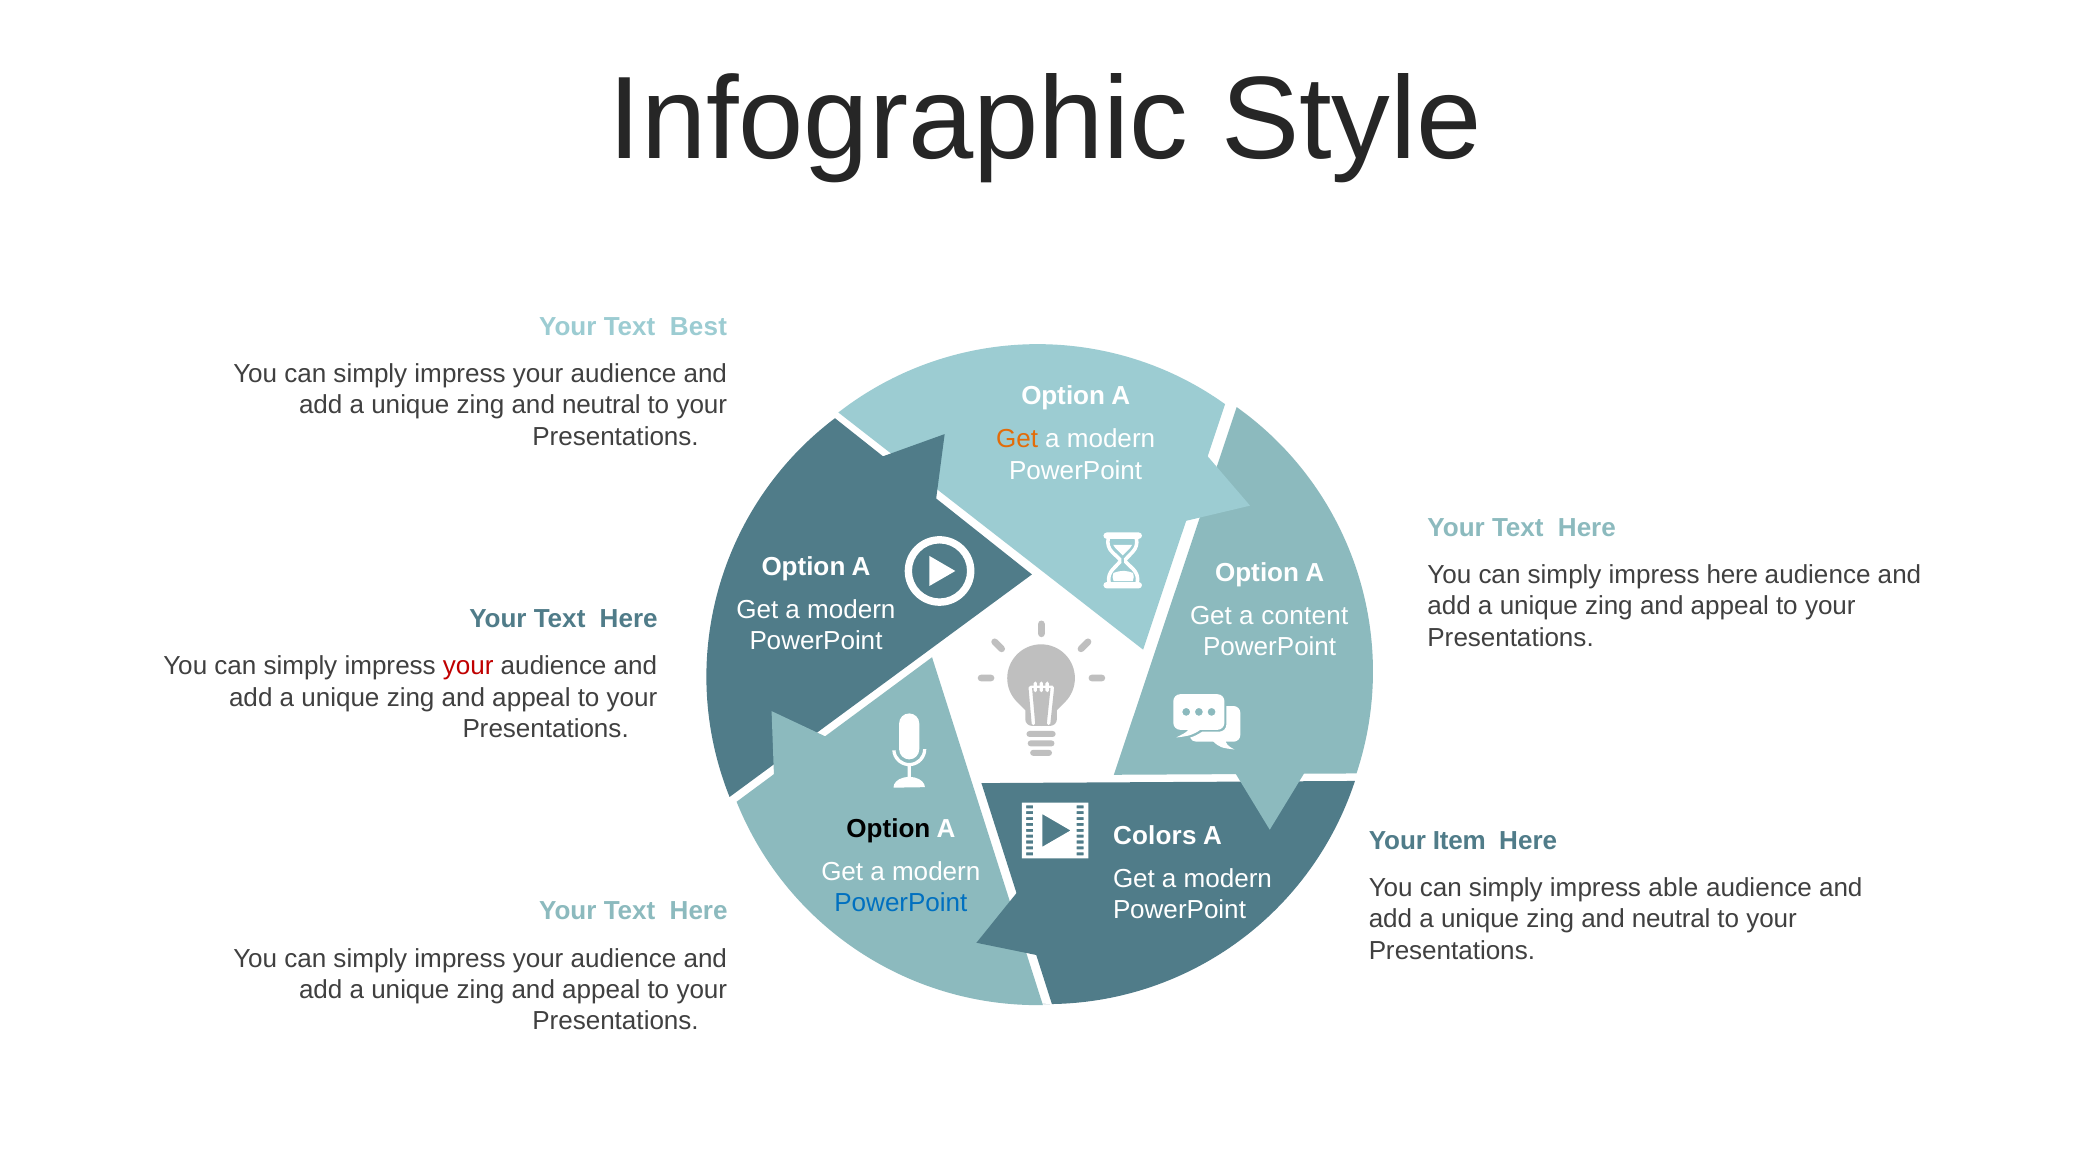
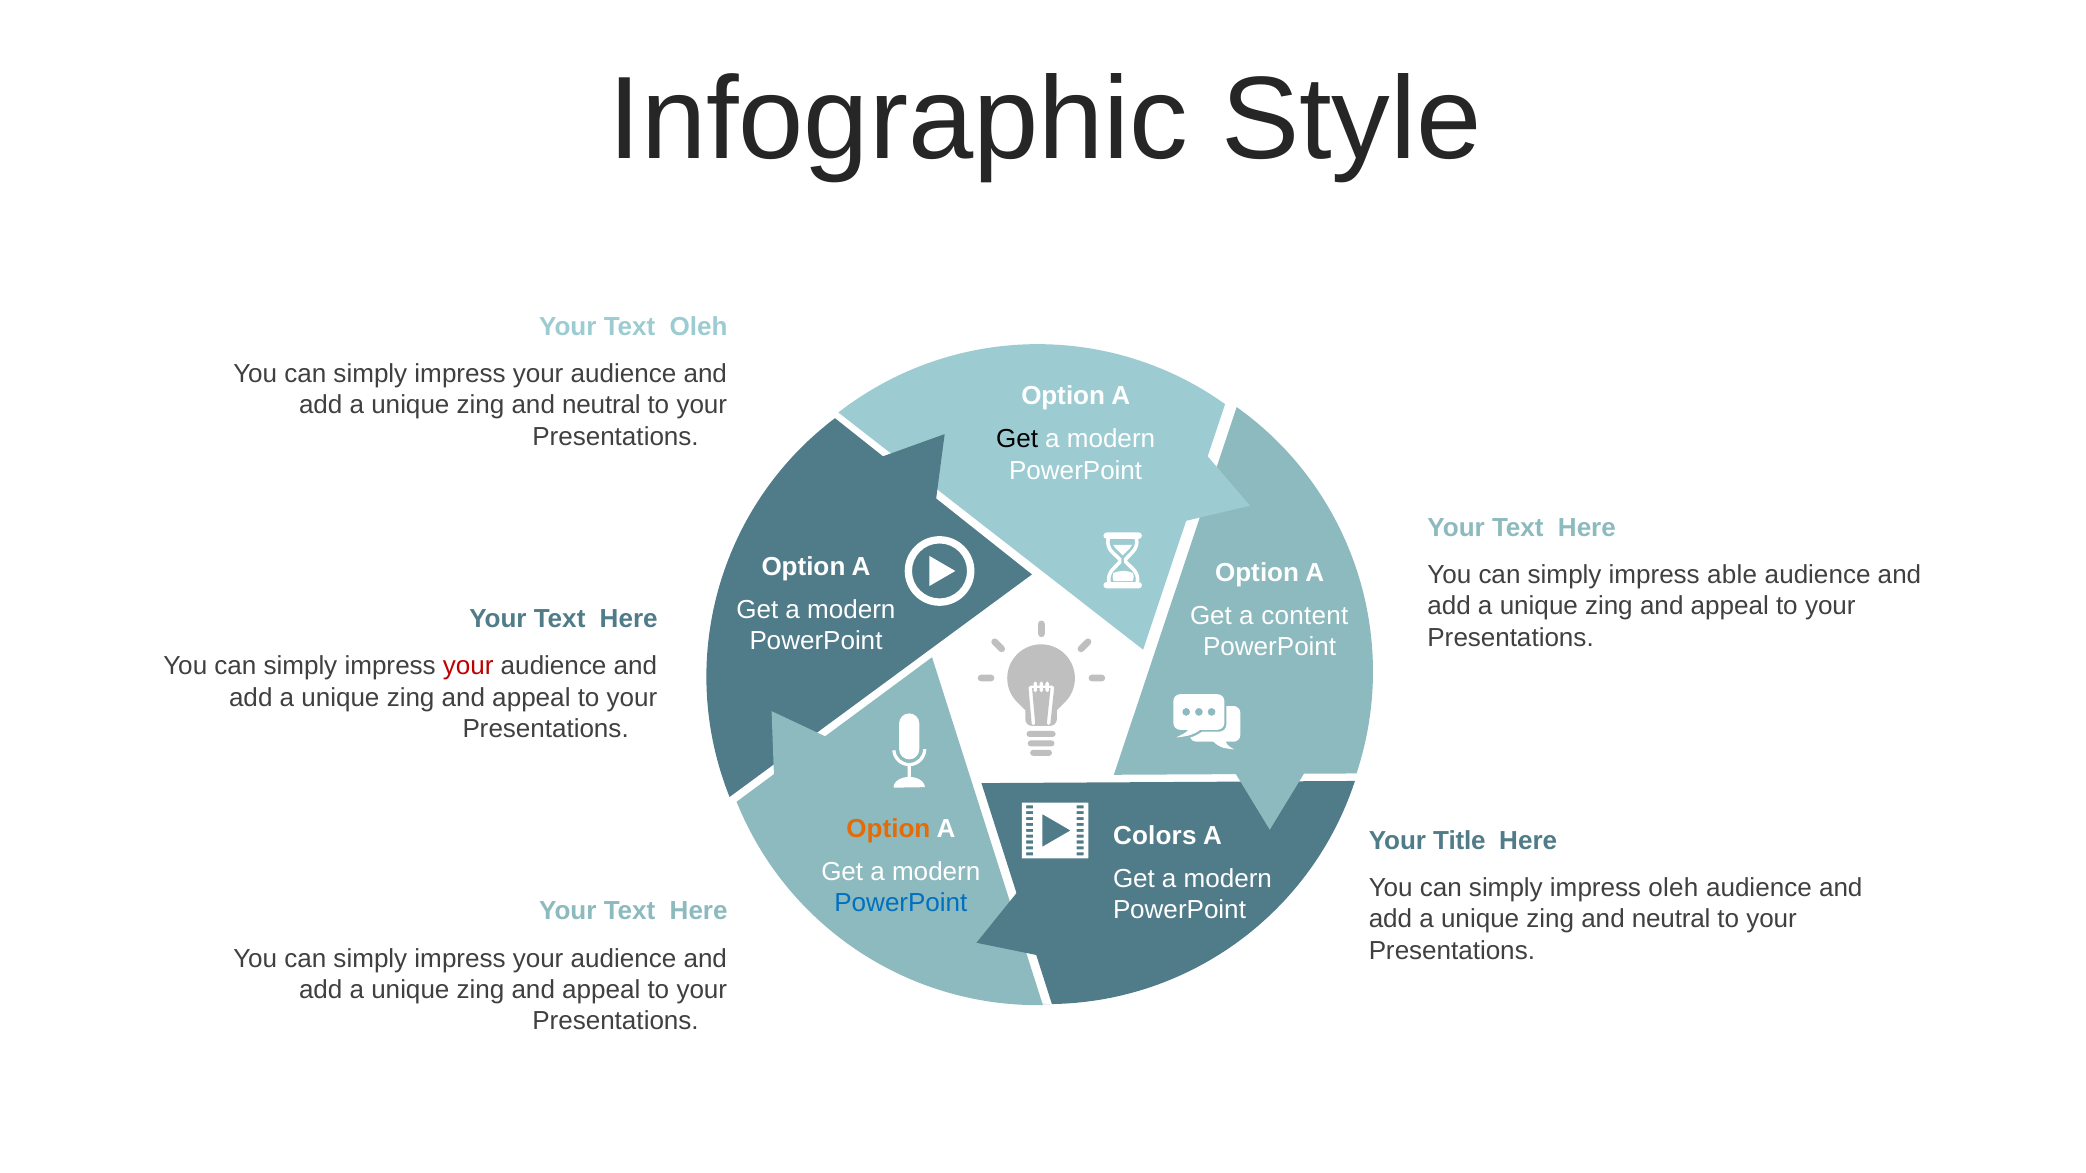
Text Best: Best -> Oleh (699, 327)
Get colour: orange -> black (1017, 439)
impress here: here -> able (1732, 575)
Option colour: black -> orange (888, 829)
Item: Item -> Title (1459, 841)
impress able: able -> oleh (1673, 888)
